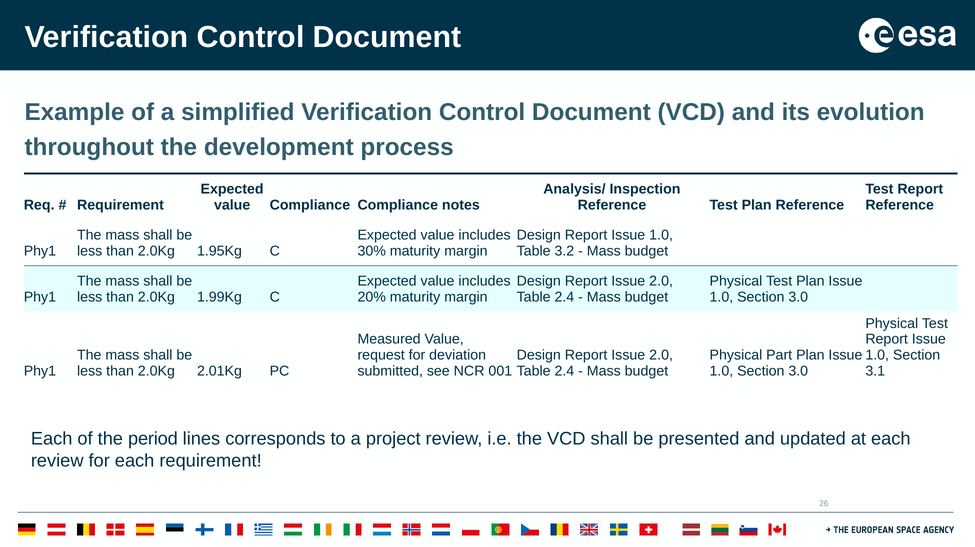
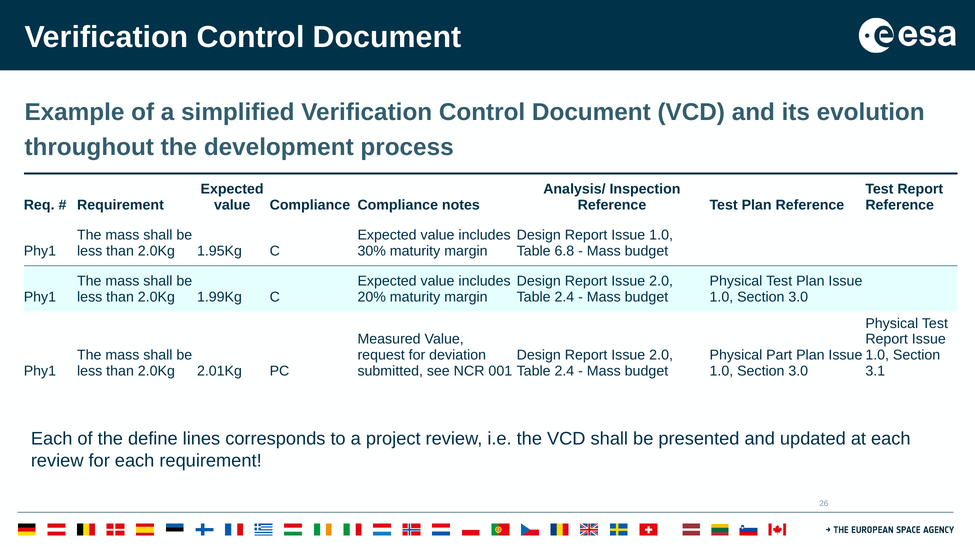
3.2: 3.2 -> 6.8 (564, 251)
period: period -> define (153, 439)
